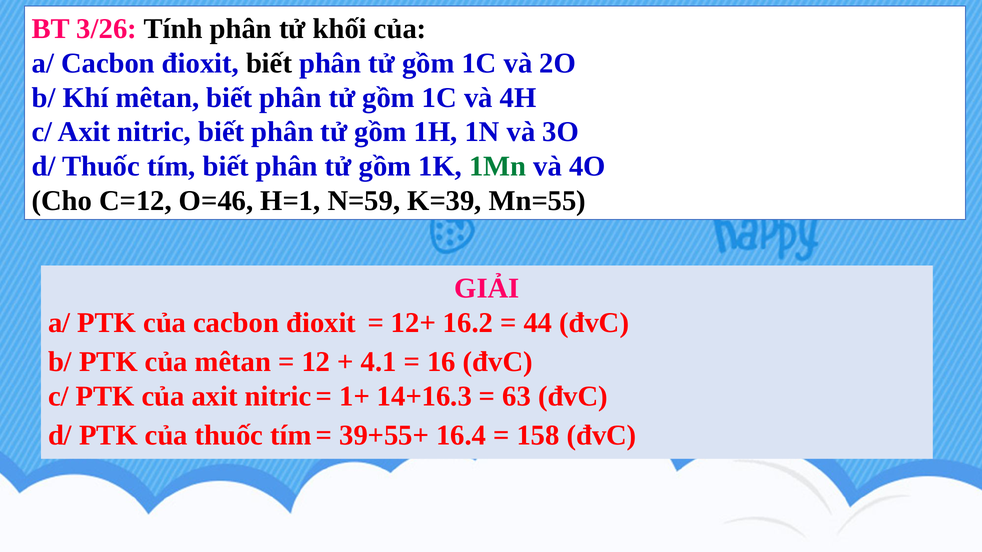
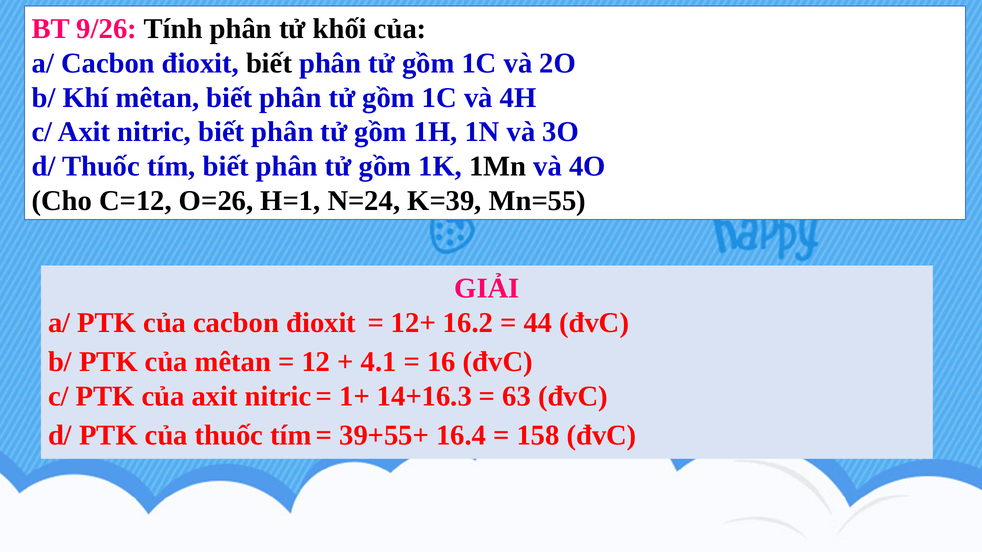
3/26: 3/26 -> 9/26 (107, 29)
1Mn colour: green -> black (498, 166)
O=46: O=46 -> O=26 (216, 201)
N=59: N=59 -> N=24 (364, 201)
